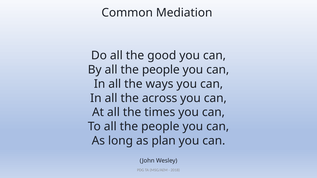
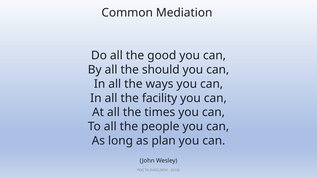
By all the people: people -> should (161, 70)
across: across -> facility (160, 98)
